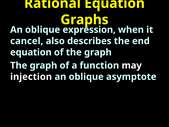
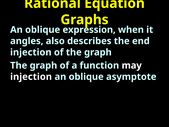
cancel: cancel -> angles (27, 41)
equation: equation -> injection (31, 52)
